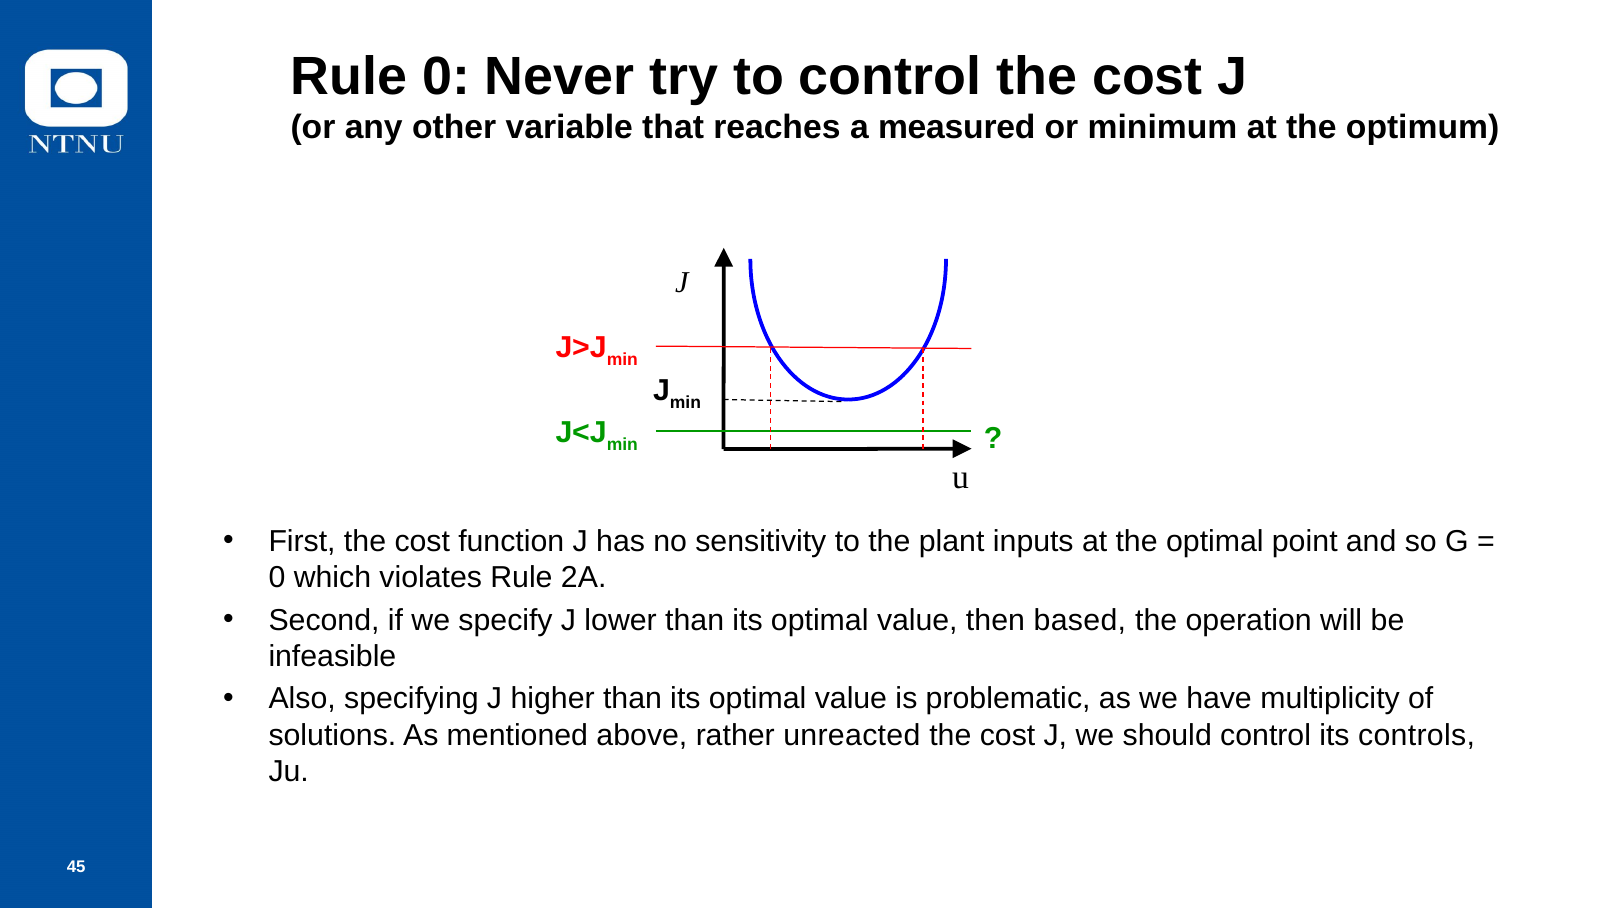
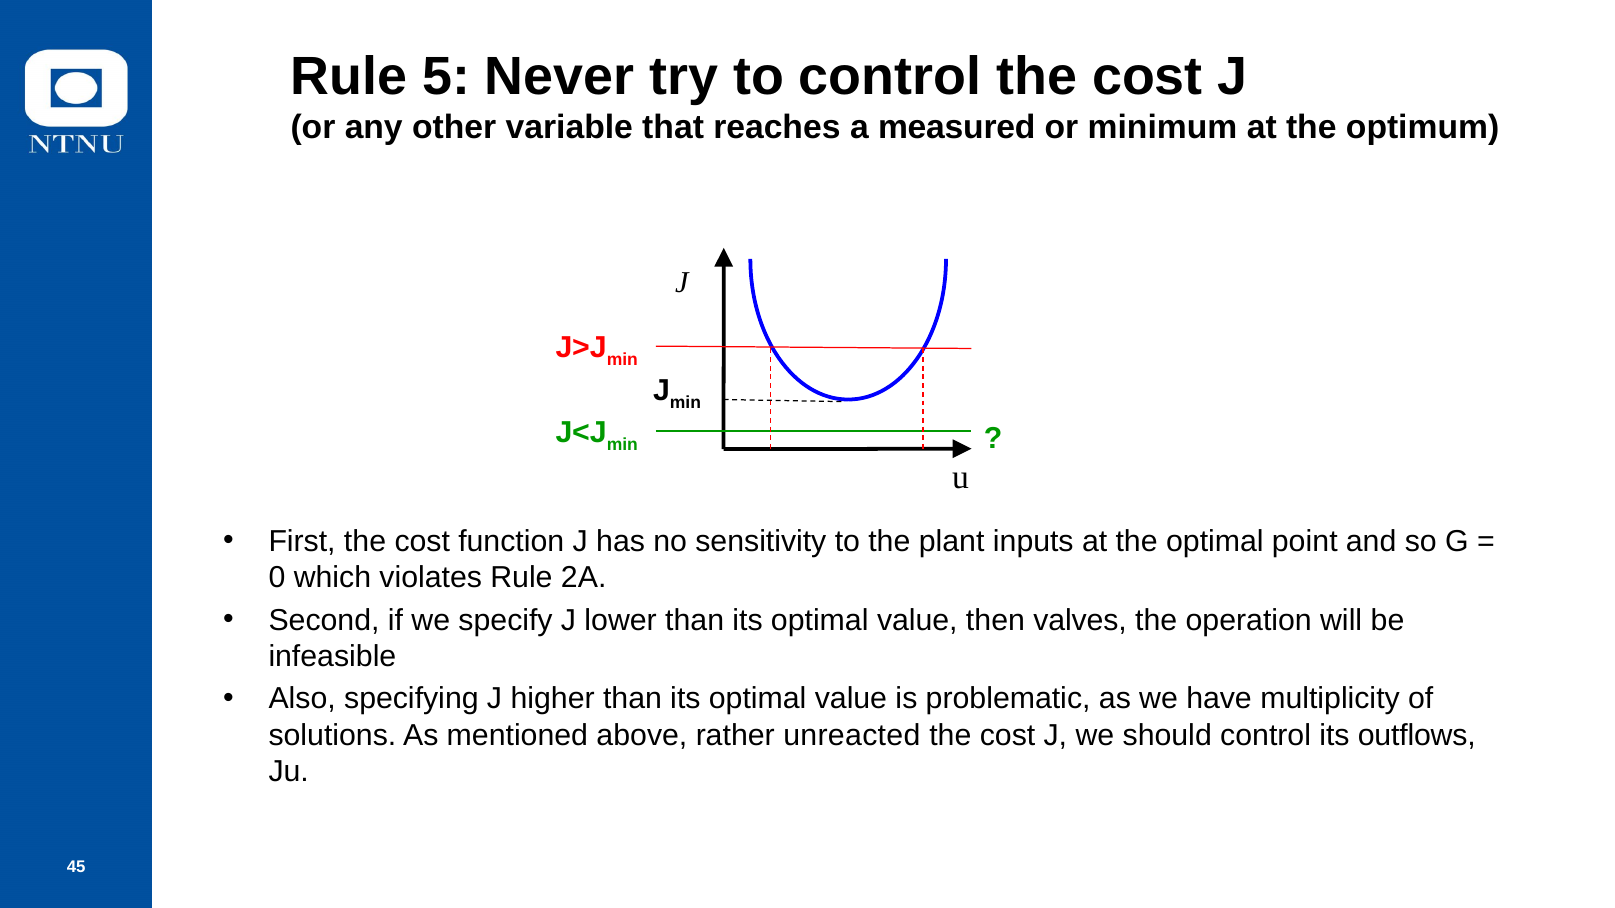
Rule 0: 0 -> 5 (446, 77)
based: based -> valves (1080, 621)
controls: controls -> outflows (1417, 736)
